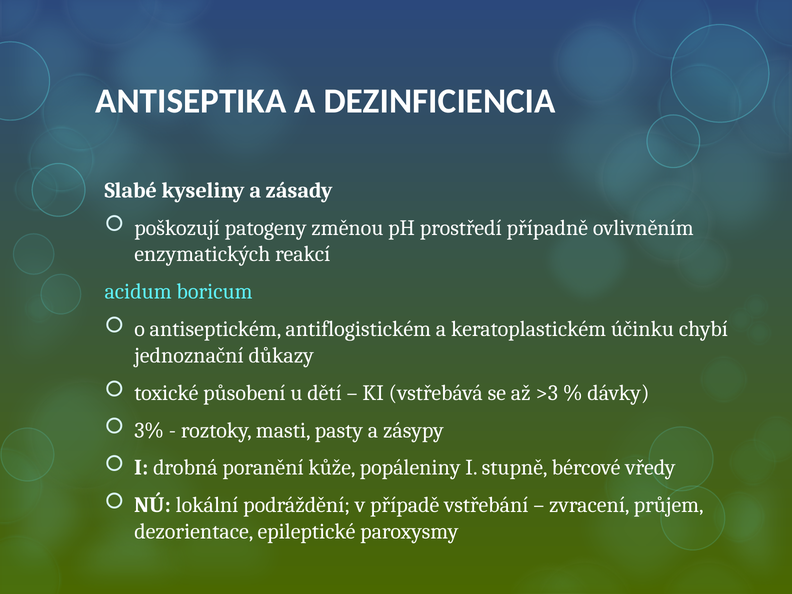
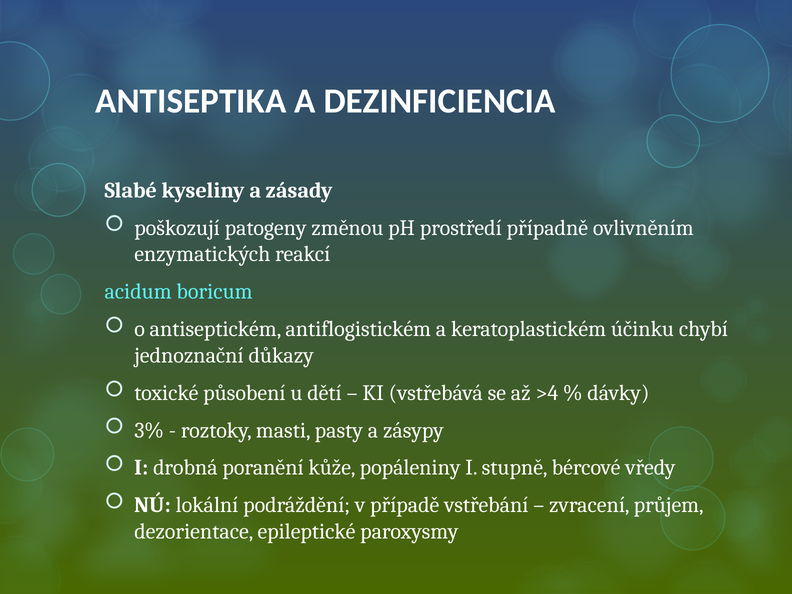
>3: >3 -> >4 (547, 393)
